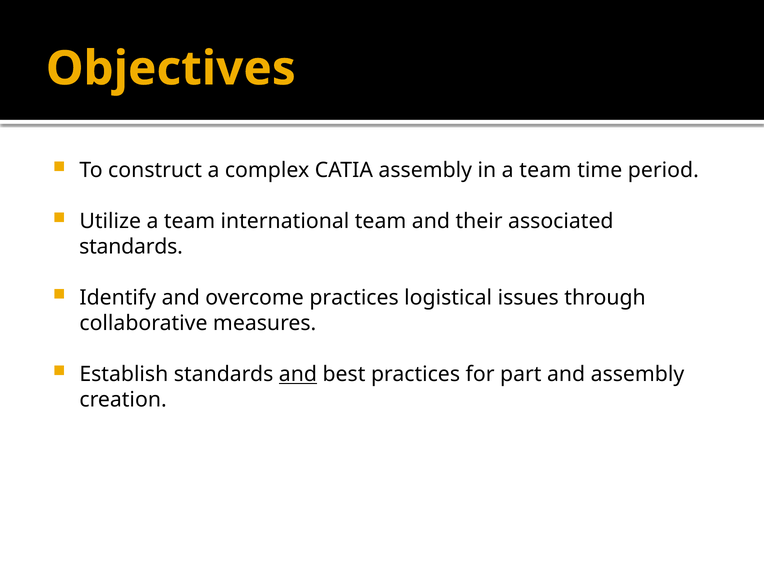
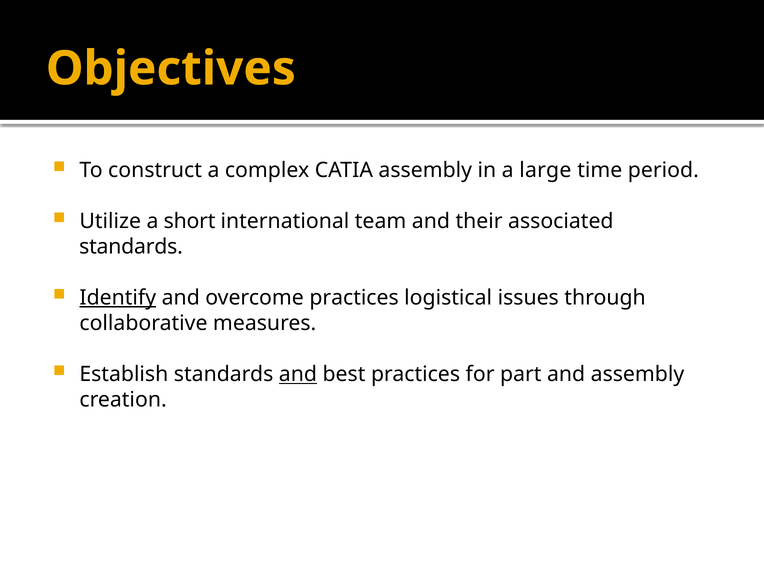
in a team: team -> large (545, 170)
Utilize a team: team -> short (190, 221)
Identify underline: none -> present (118, 298)
